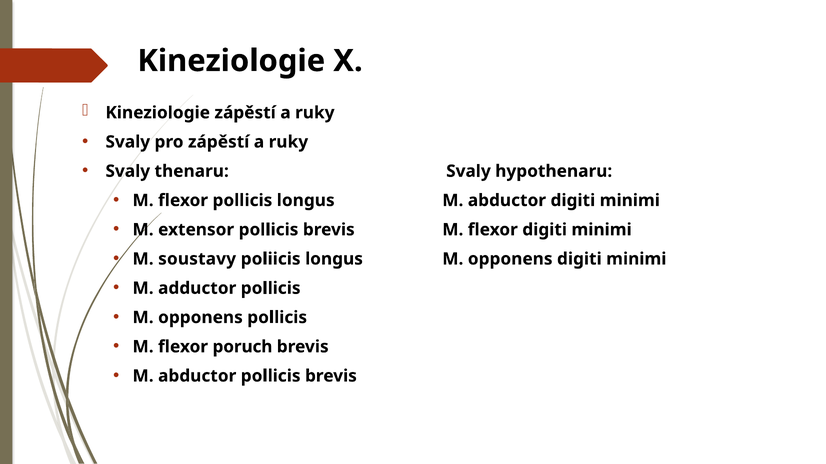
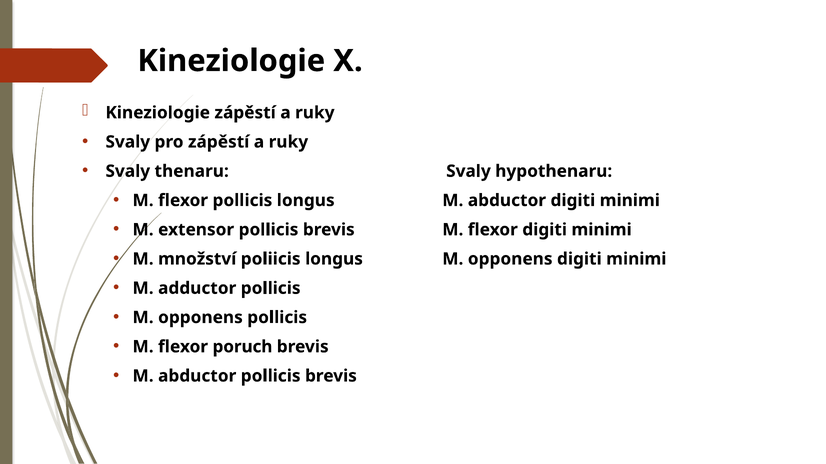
soustavy: soustavy -> množství (197, 259)
